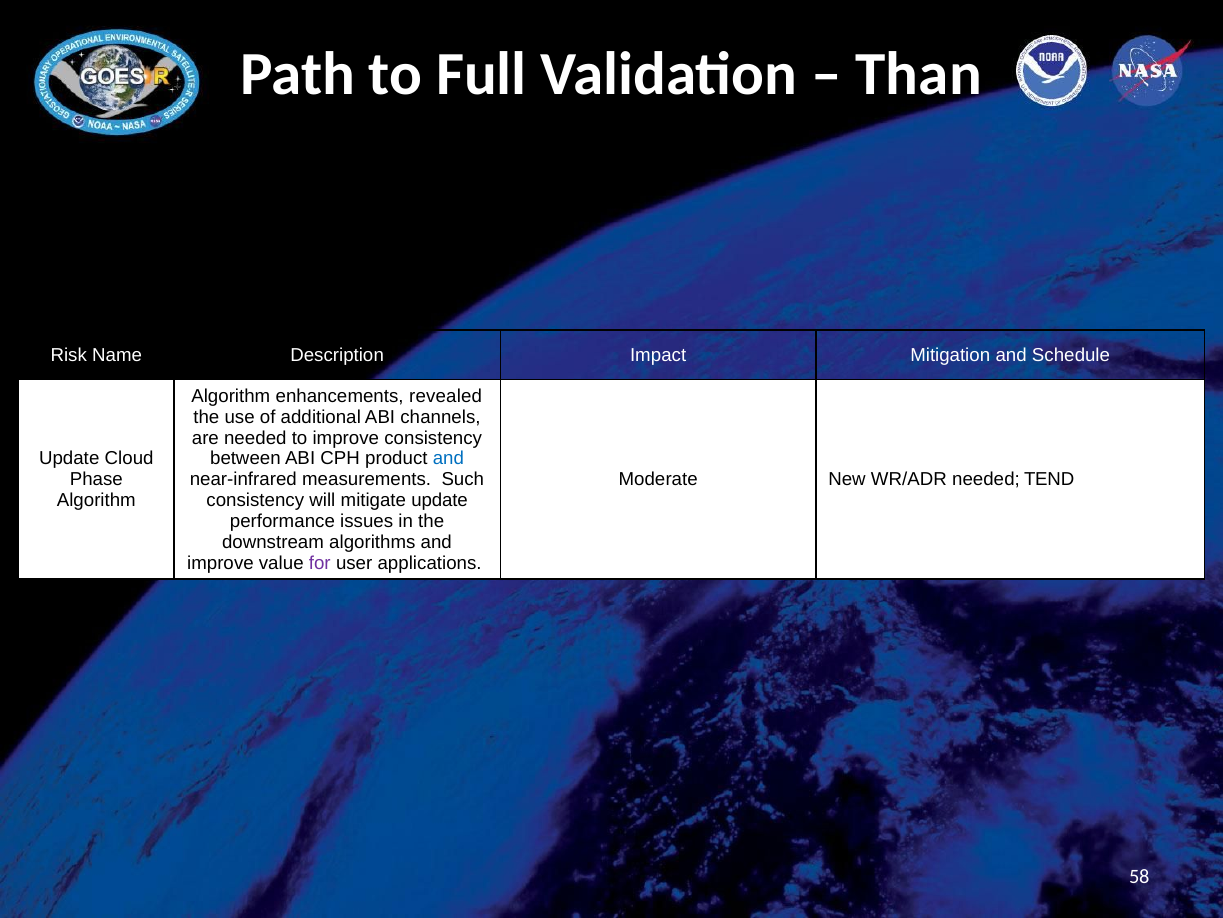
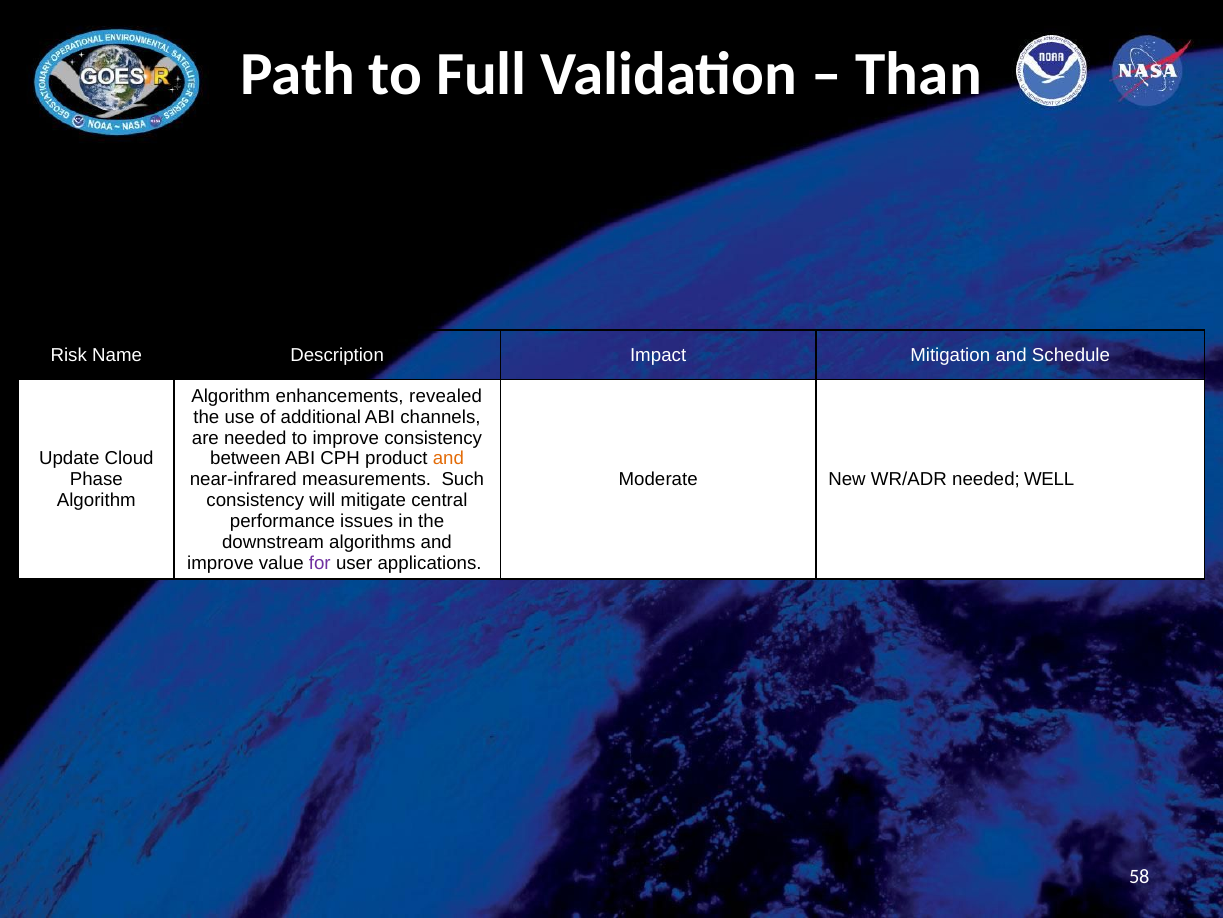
and colour: blue -> orange (448, 458)
TEND: TEND -> WELL (1049, 479)
mitigate update: update -> central (439, 500)
